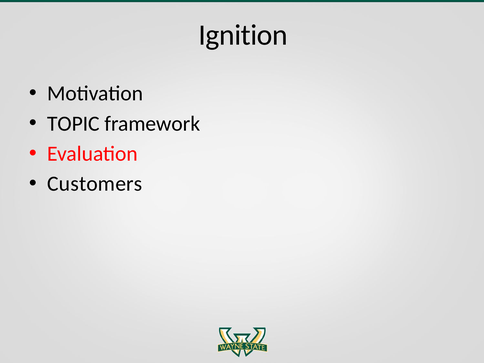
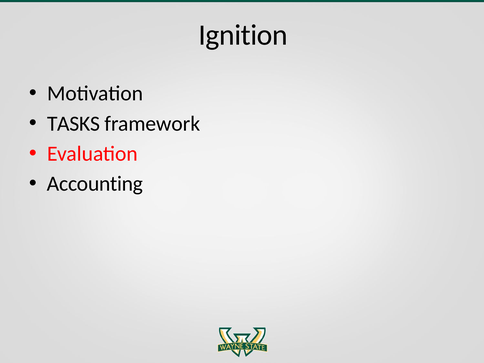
TOPIC: TOPIC -> TASKS (74, 124)
Customers: Customers -> Accounting (95, 184)
